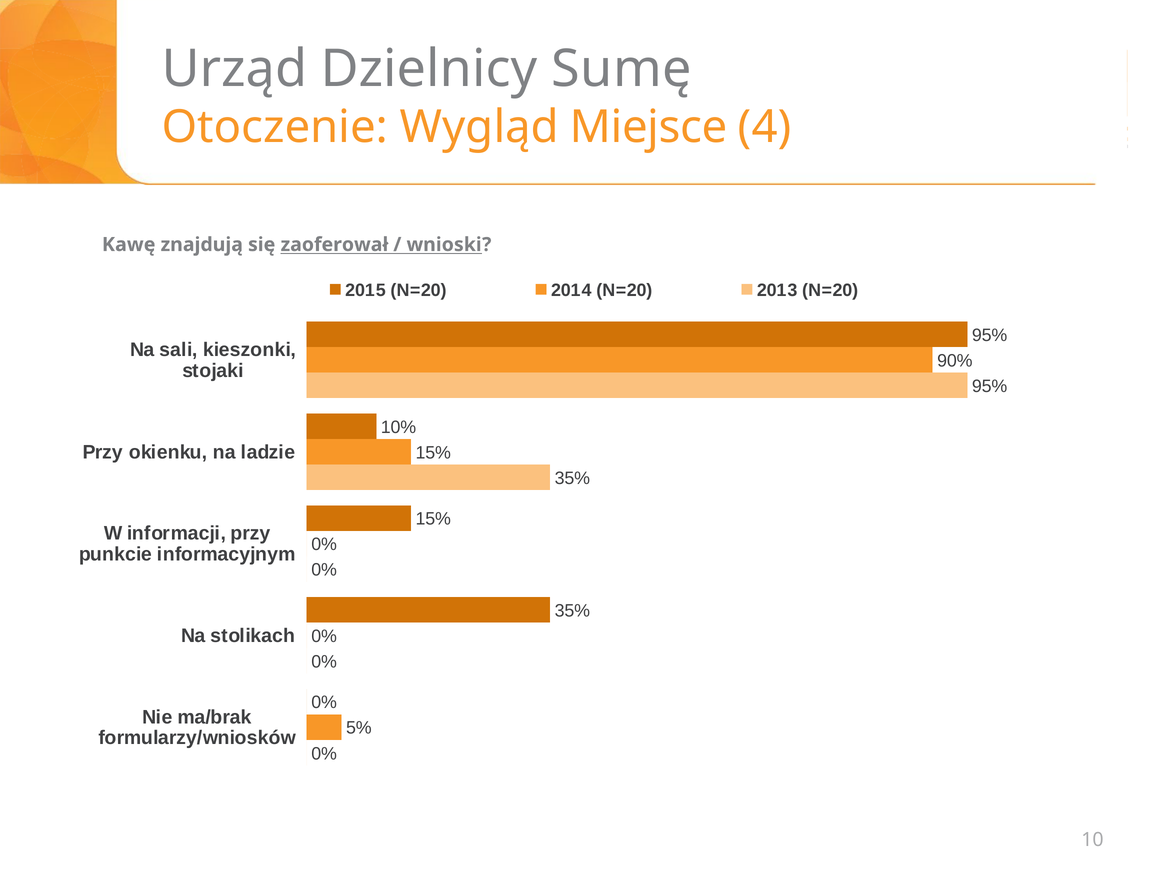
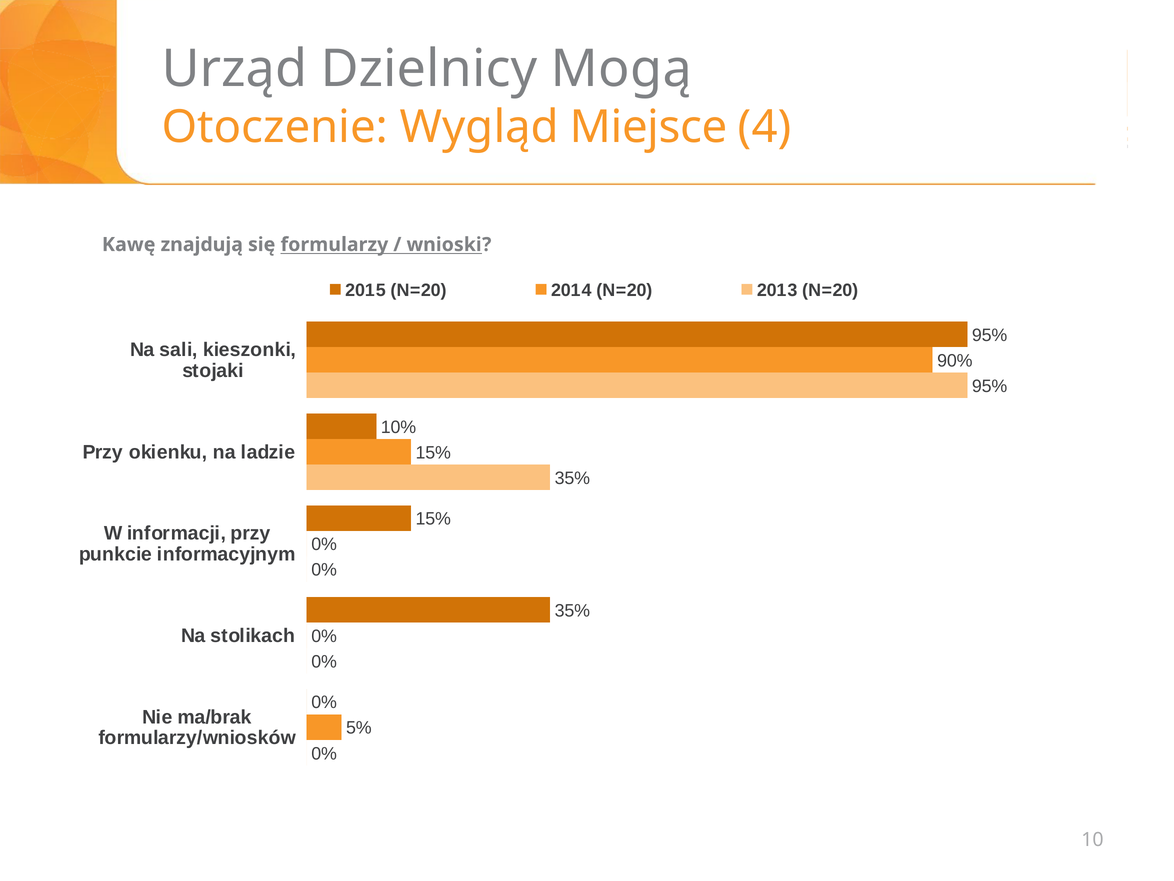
Sumę: Sumę -> Mogą (621, 69)
zaoferował: zaoferował -> formularzy (334, 244)
